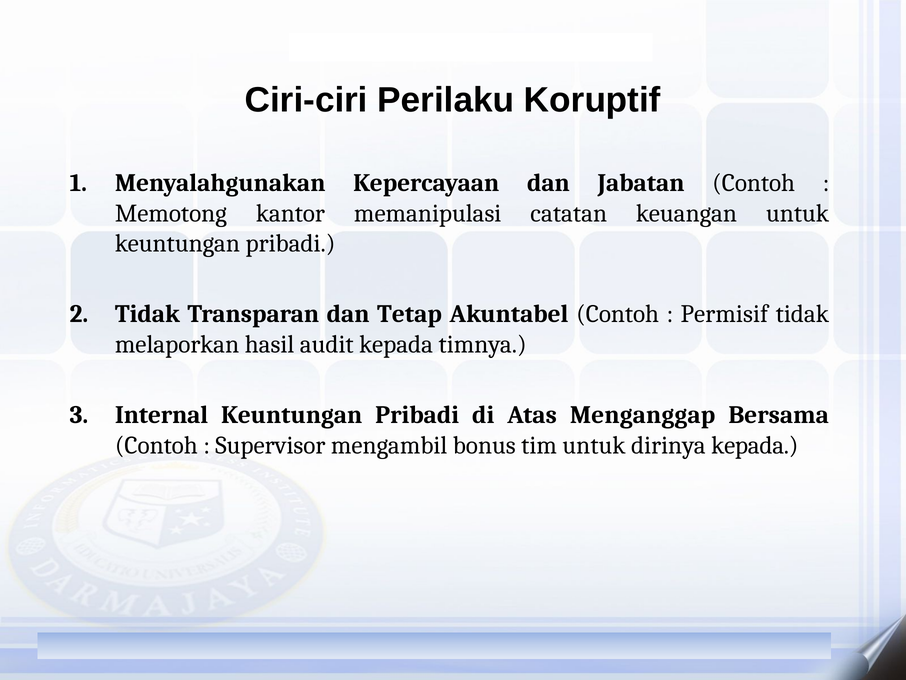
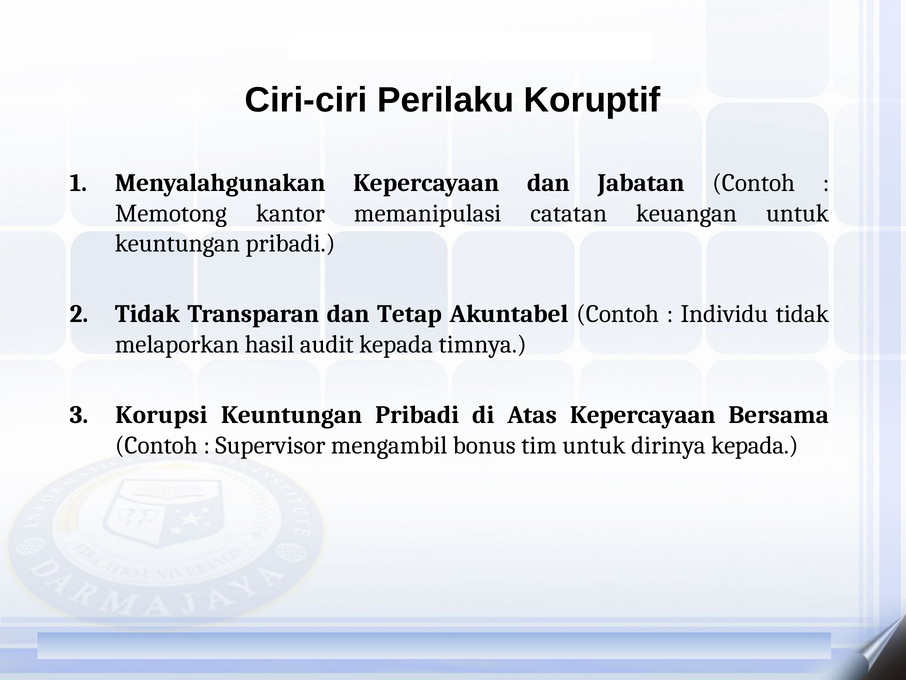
Permisif: Permisif -> Individu (724, 314)
Internal: Internal -> Korupsi (161, 415)
Atas Menganggap: Menganggap -> Kepercayaan (643, 415)
